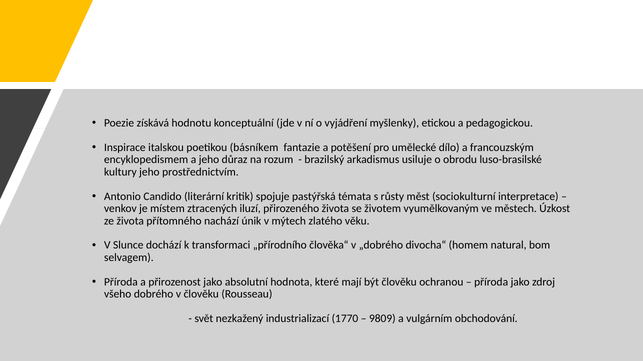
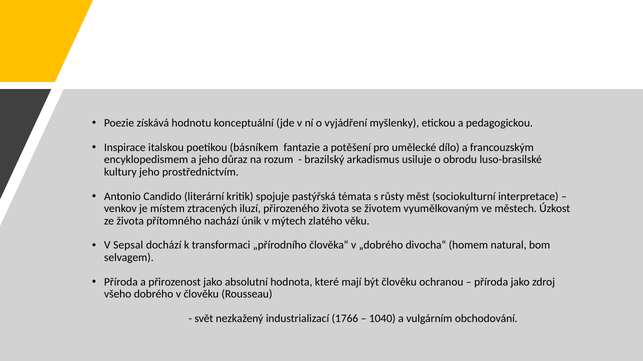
Slunce: Slunce -> Sepsal (128, 246)
1770: 1770 -> 1766 (345, 319)
9809: 9809 -> 1040 (382, 319)
